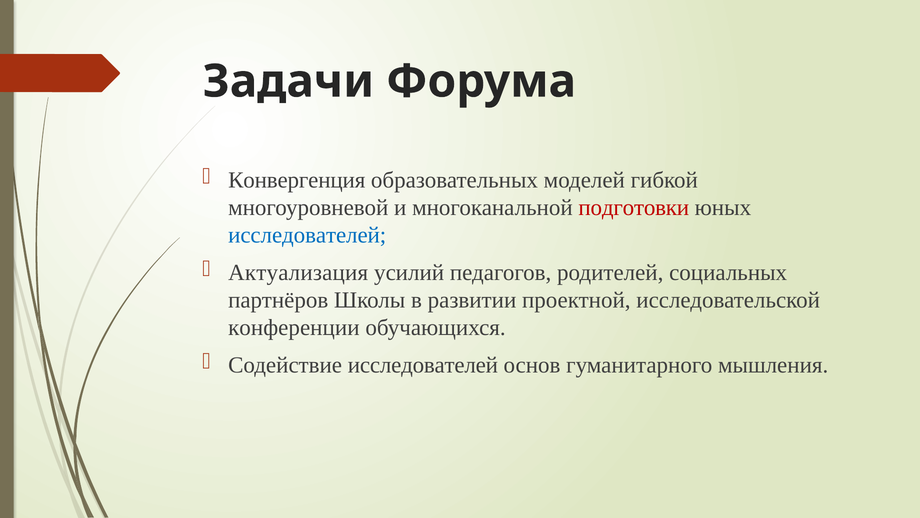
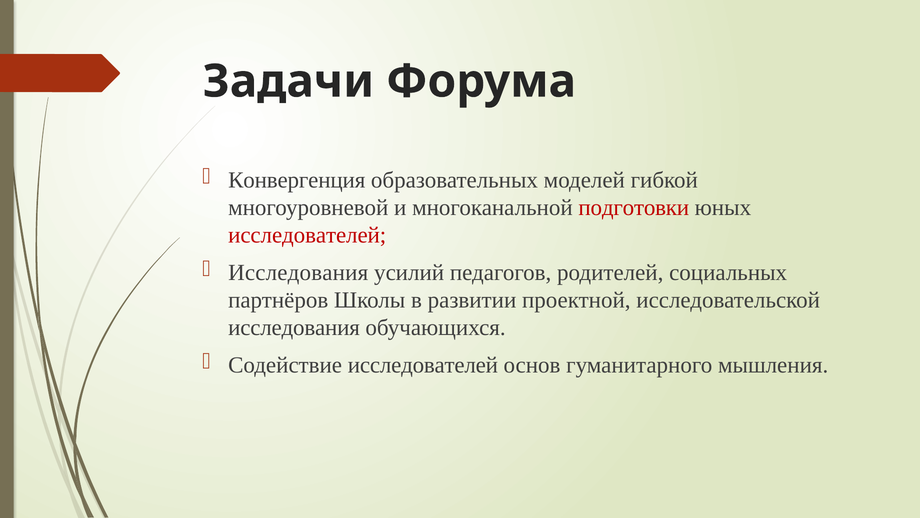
исследователей colour: blue -> red (307, 235)
Актуализация: Актуализация -> Исследования (298, 272)
конференции: конференции -> исследования (294, 327)
